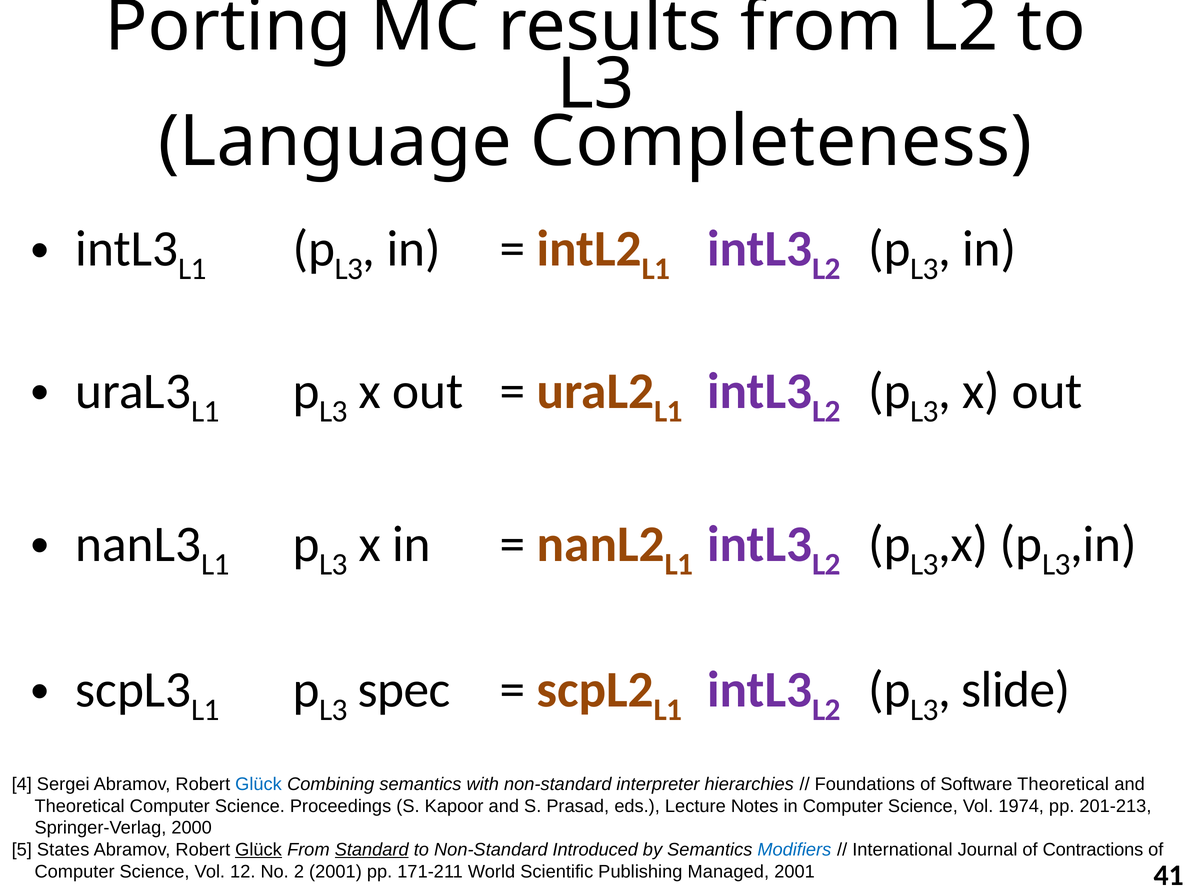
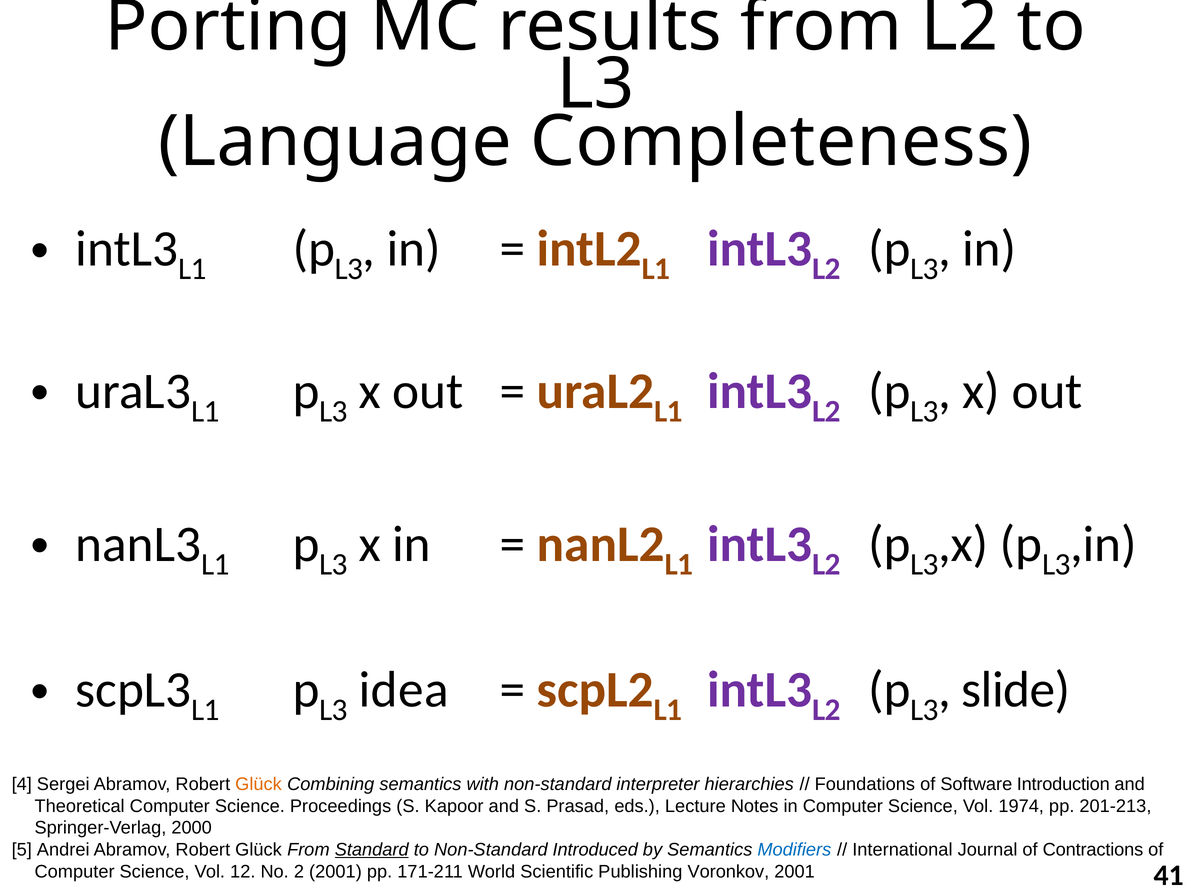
spec: spec -> idea (404, 689)
Glück colour: blue -> orange (259, 784)
Software Theoretical: Theoretical -> Introduction (1063, 784)
States: States -> Andrei (63, 849)
Glück underline: present -> none (259, 849)
Managed: Managed -> Voronkov (728, 871)
